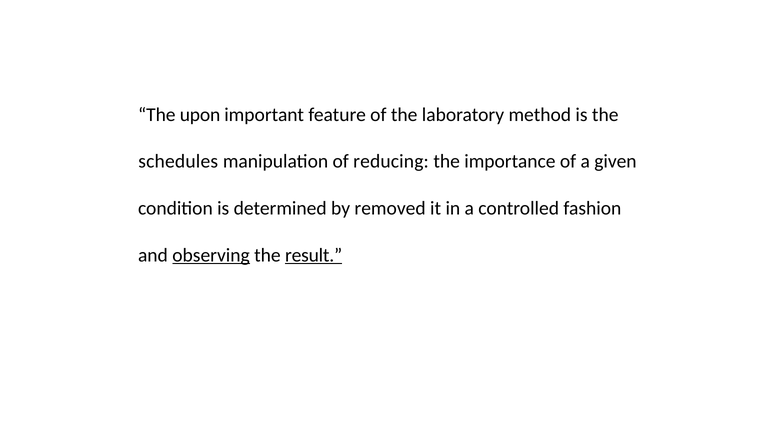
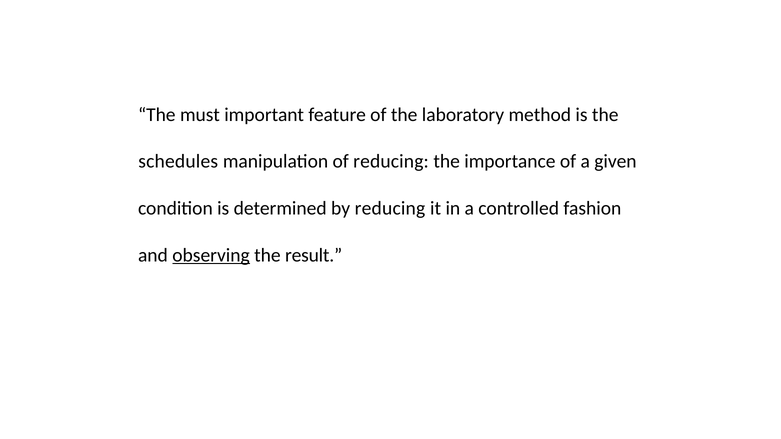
upon: upon -> must (200, 115)
by removed: removed -> reducing (390, 208)
result underline: present -> none (314, 255)
